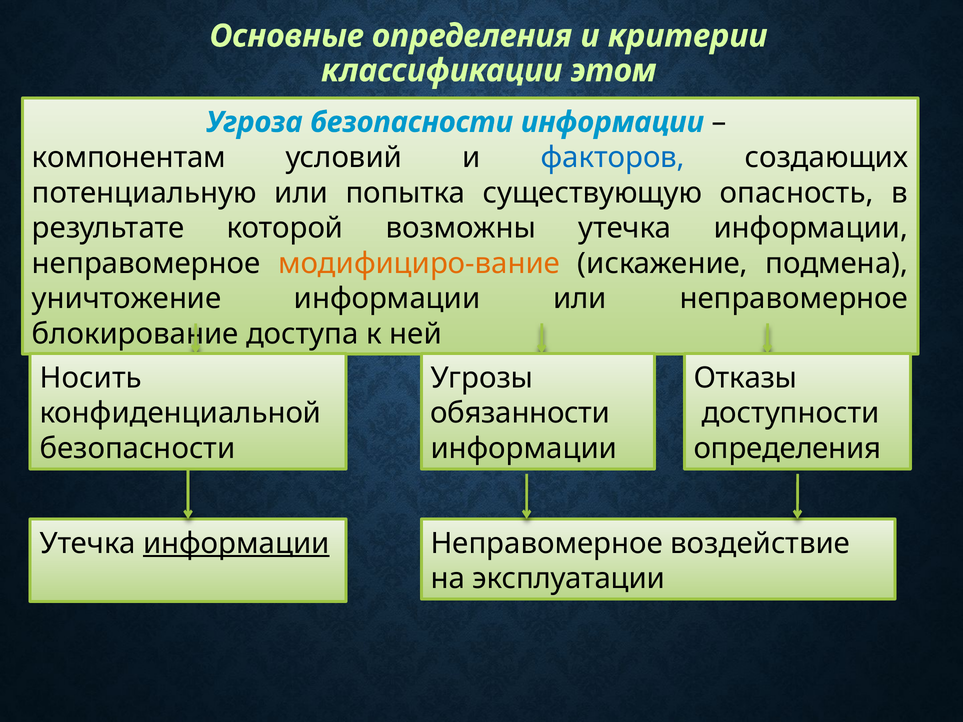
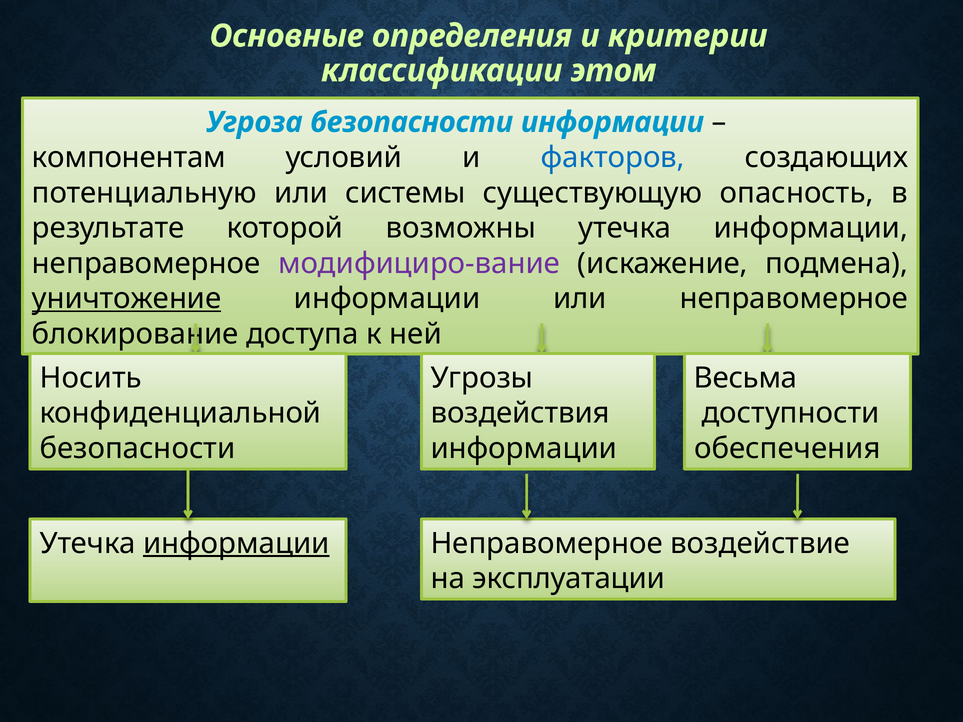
попытка: попытка -> системы (406, 193)
модифициро-вание colour: orange -> purple (419, 263)
уничтожение underline: none -> present (127, 299)
Отказы: Отказы -> Весьма (746, 378)
обязанности: обязанности -> воздействия (520, 413)
определения: определения -> обеспечения (787, 449)
